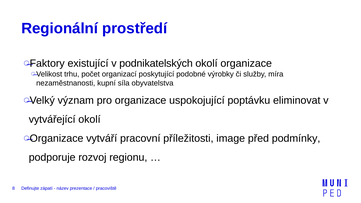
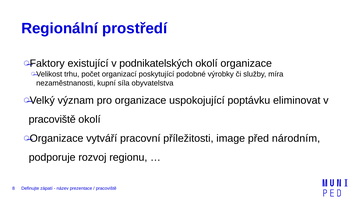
vytvářející: vytvářející -> pracoviště (52, 119)
podmínky: podmínky -> národním (296, 138)
